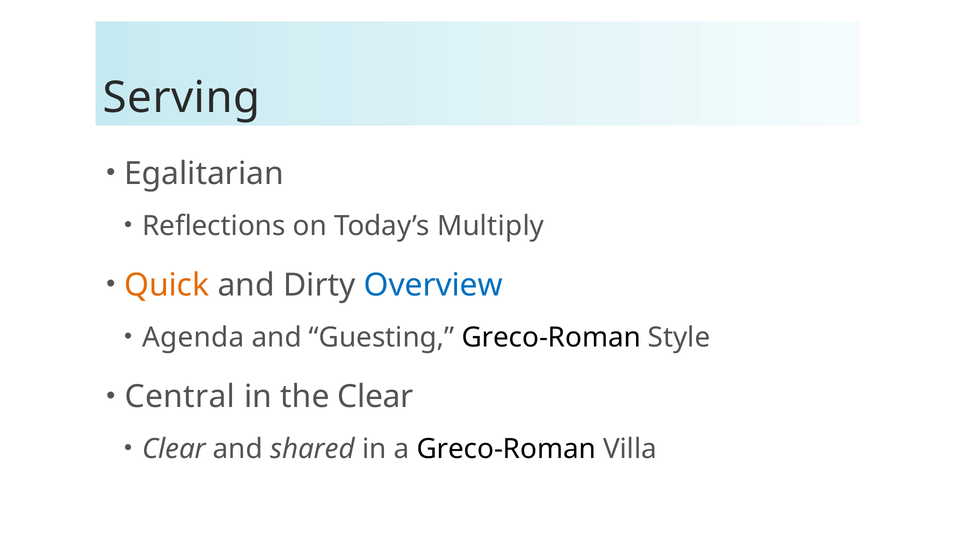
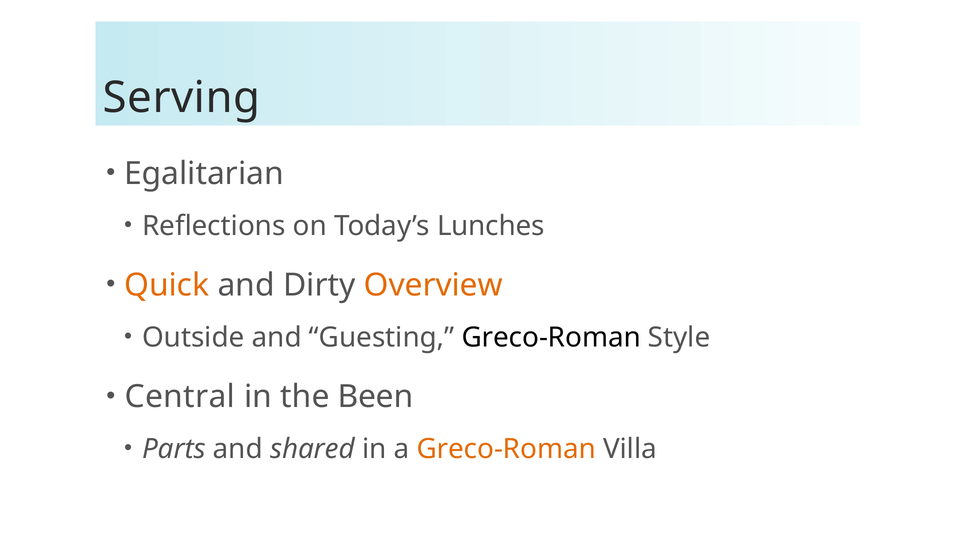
Multiply: Multiply -> Lunches (491, 226)
Overview colour: blue -> orange (433, 285)
Agenda: Agenda -> Outside (193, 337)
the Clear: Clear -> Been (376, 397)
Clear: Clear -> Parts (174, 449)
Greco-Roman colour: black -> orange (506, 449)
